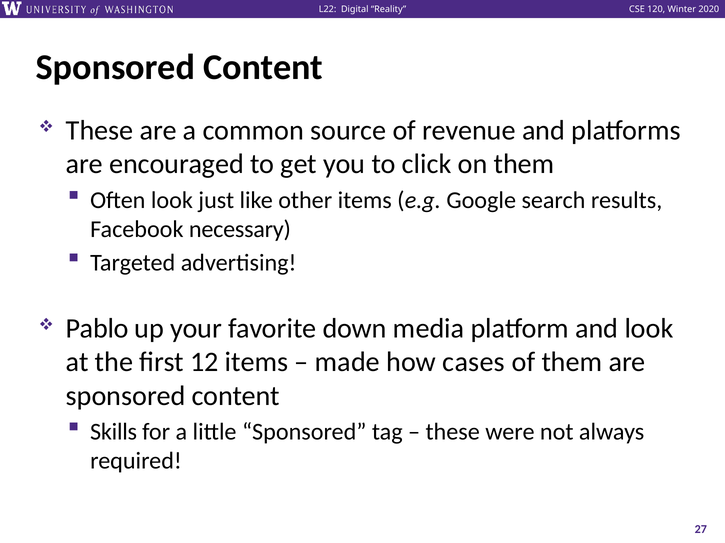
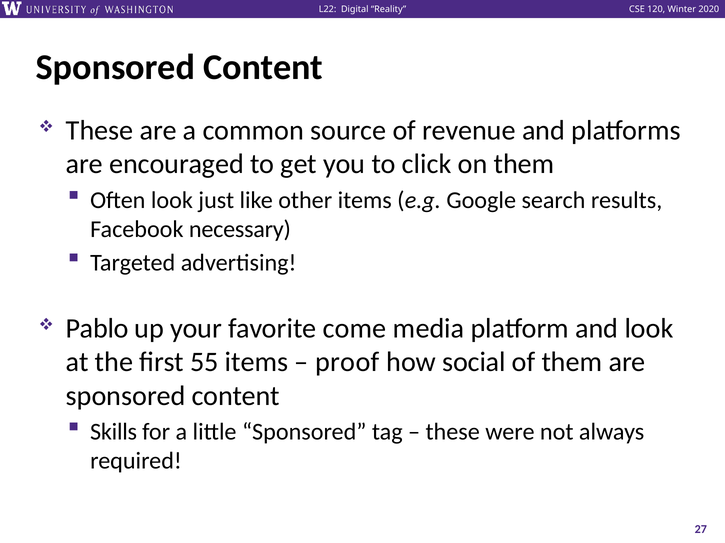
down: down -> come (354, 329)
12: 12 -> 55 (204, 363)
made: made -> proof (347, 363)
cases: cases -> social (474, 363)
